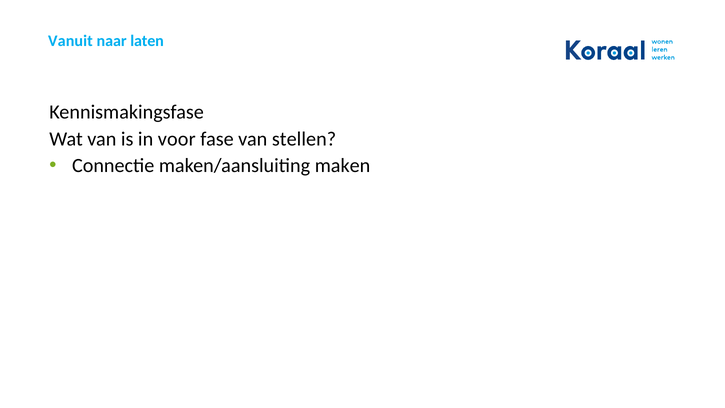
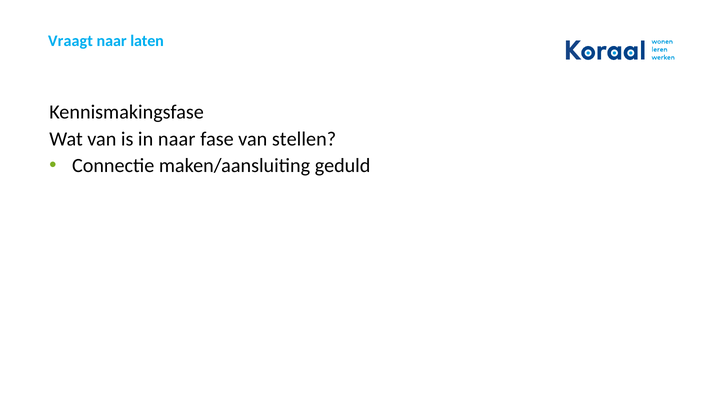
Vanuit: Vanuit -> Vraagt (70, 41)
in voor: voor -> naar (177, 139)
maken: maken -> geduld (343, 165)
